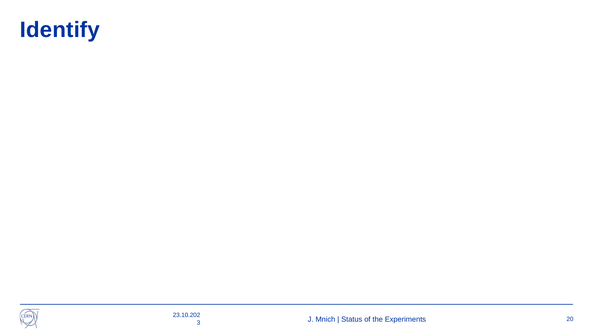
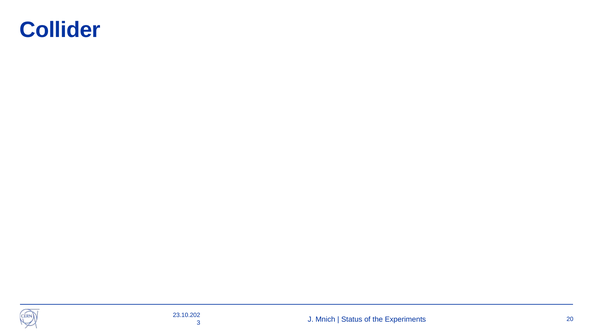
Identify: Identify -> Collider (60, 30)
